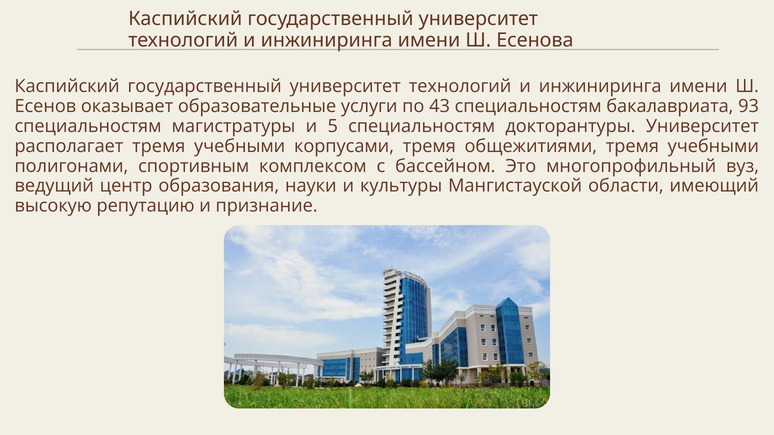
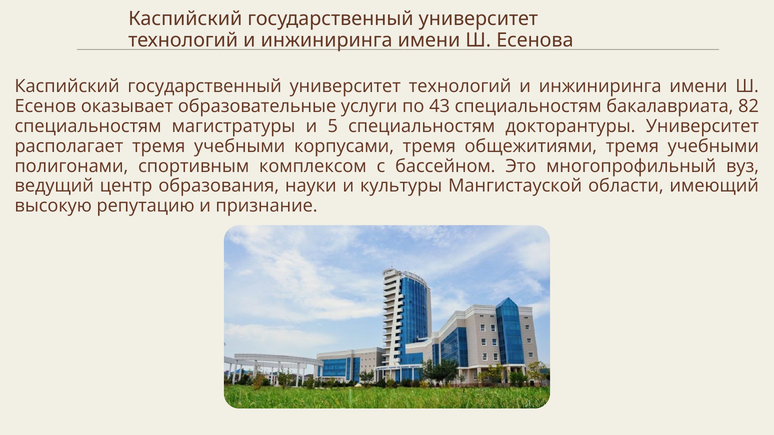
93: 93 -> 82 (749, 106)
